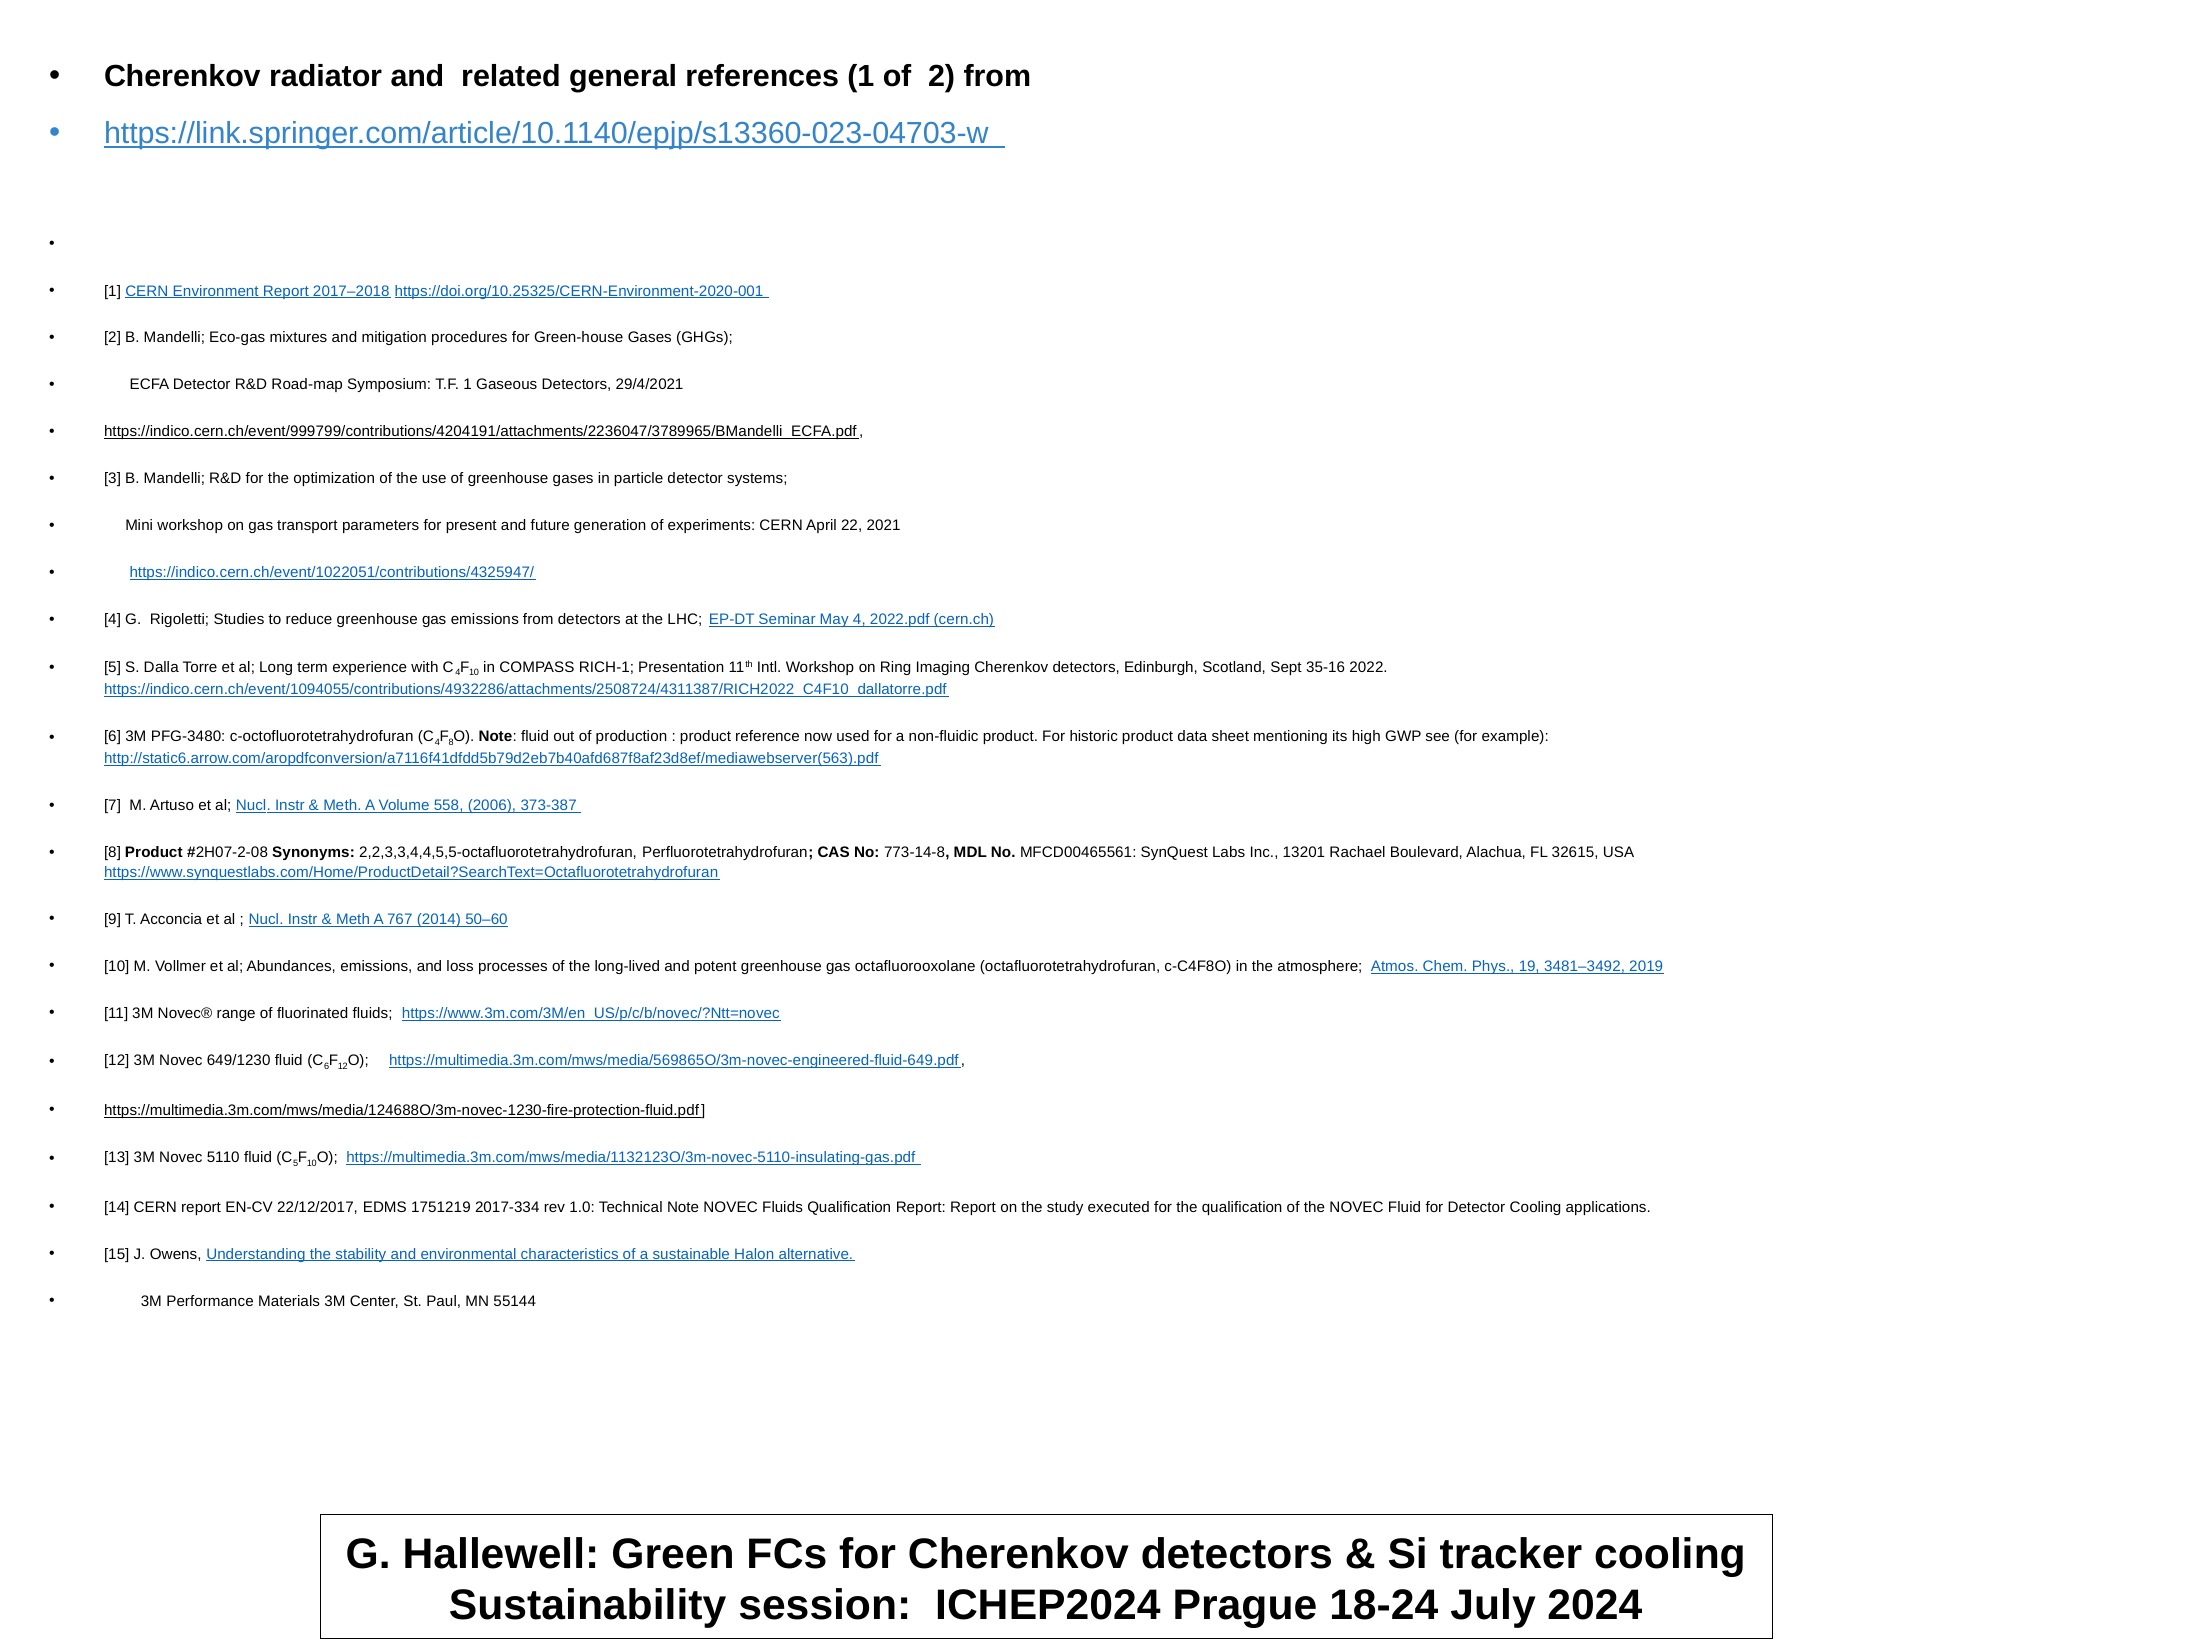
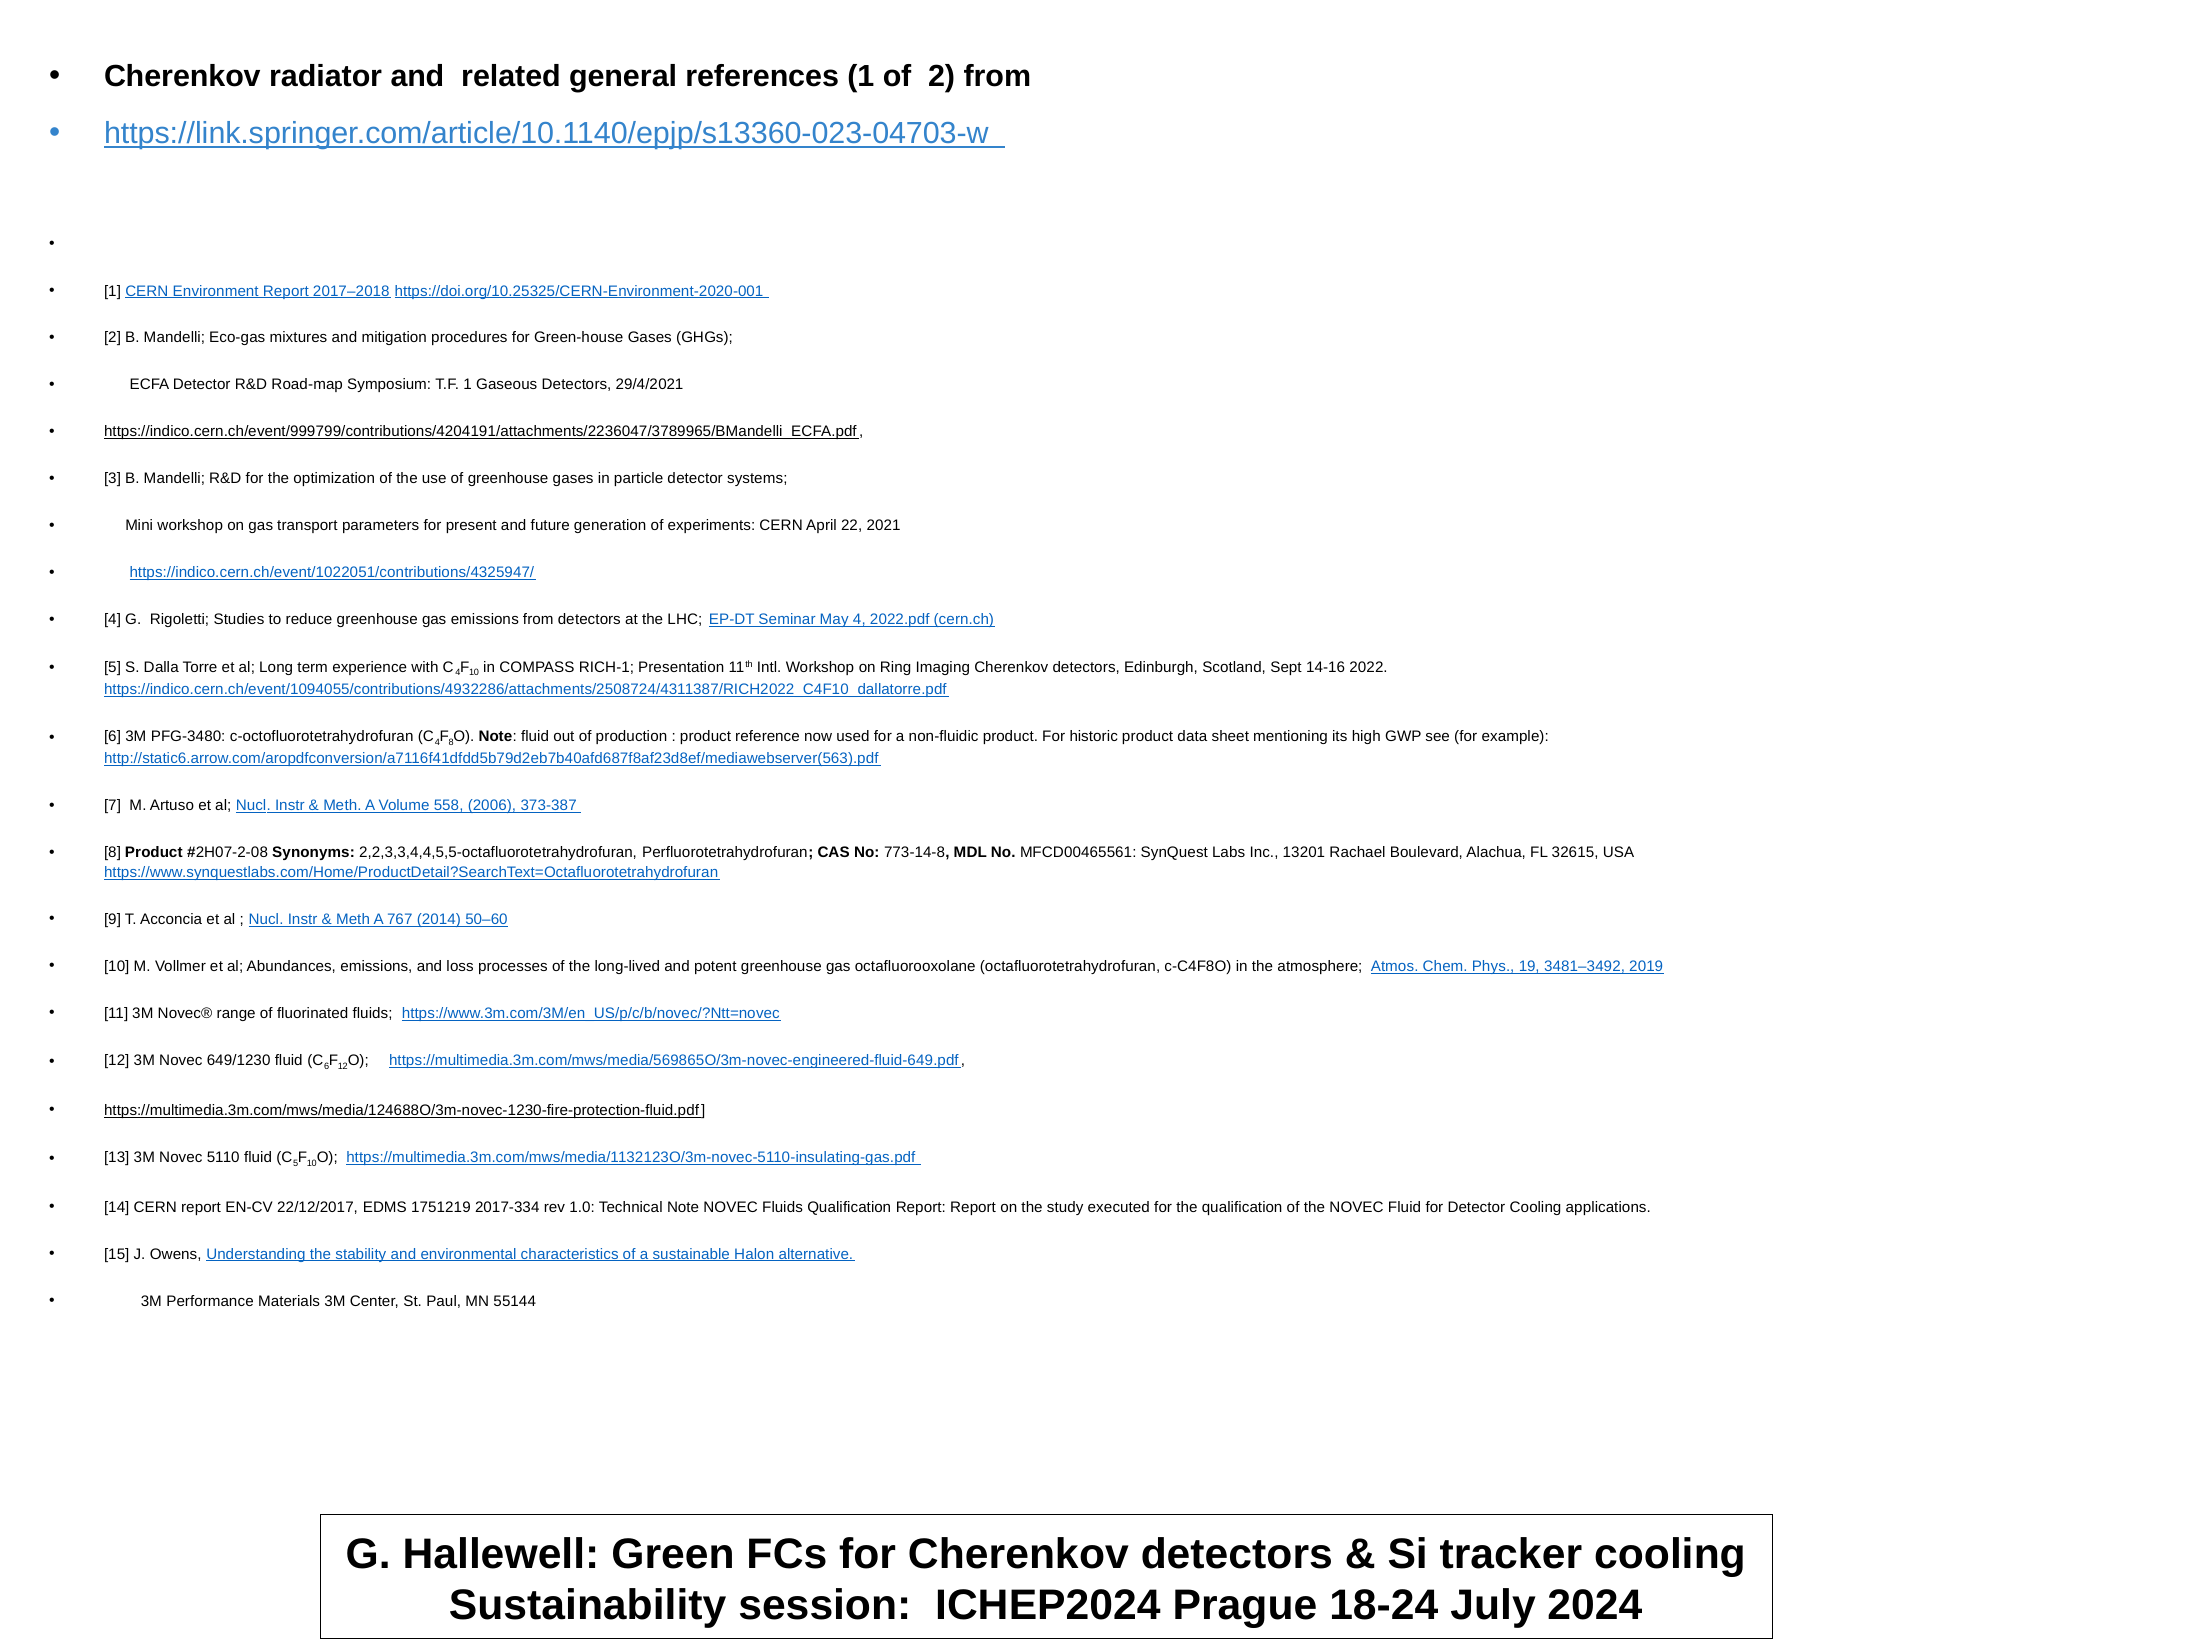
35-16: 35-16 -> 14-16 (1326, 667)
